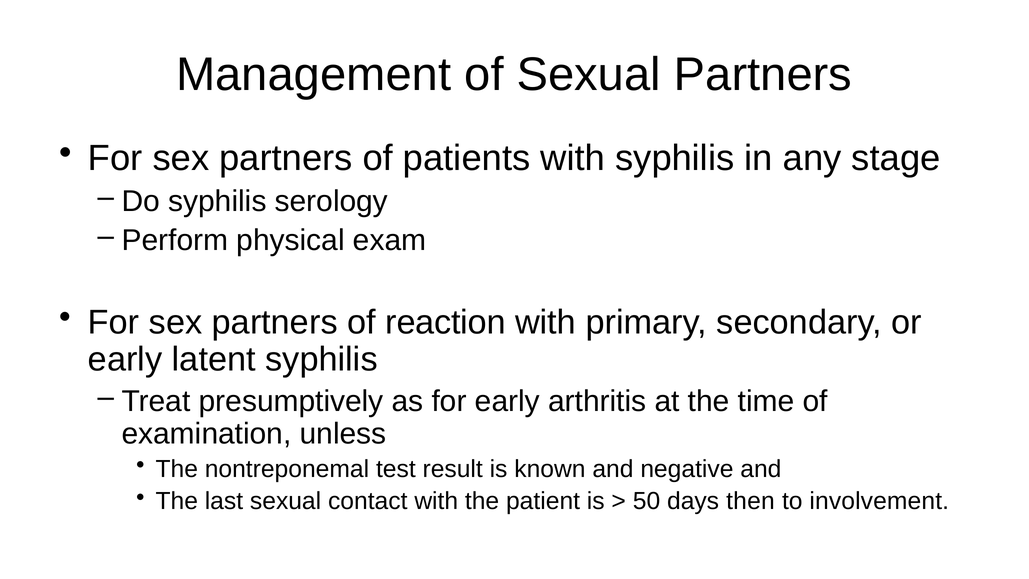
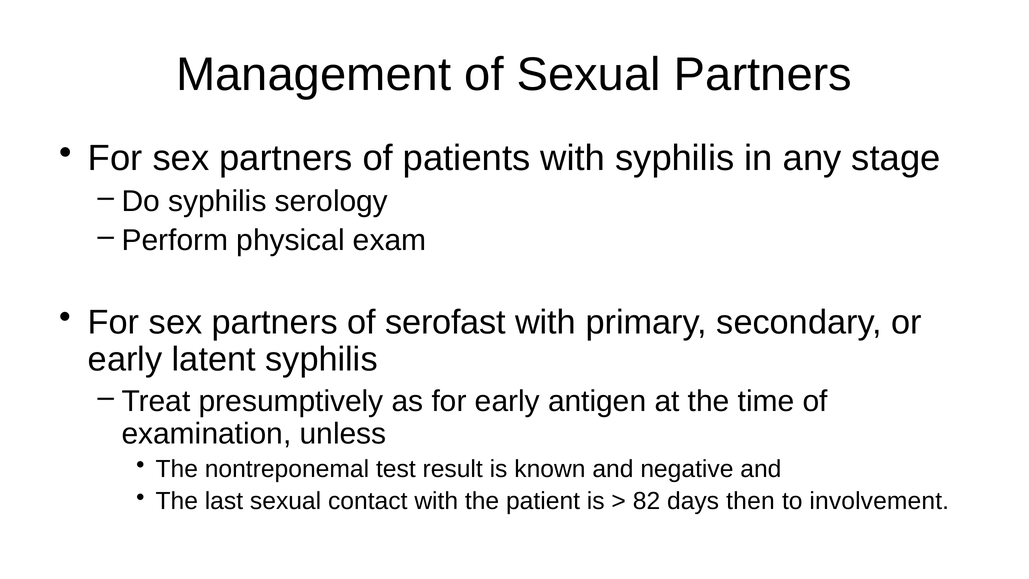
reaction: reaction -> serofast (446, 322)
arthritis: arthritis -> antigen (597, 401)
50: 50 -> 82 (647, 501)
